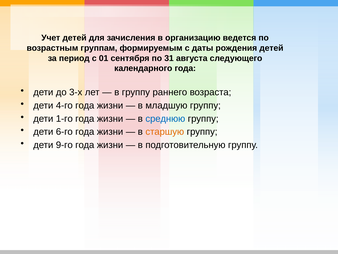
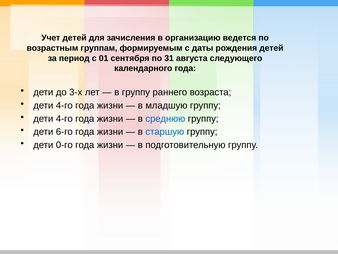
1-го: 1-го -> 4-го (64, 118)
старшую colour: orange -> blue (165, 132)
9-го: 9-го -> 0-го (64, 145)
